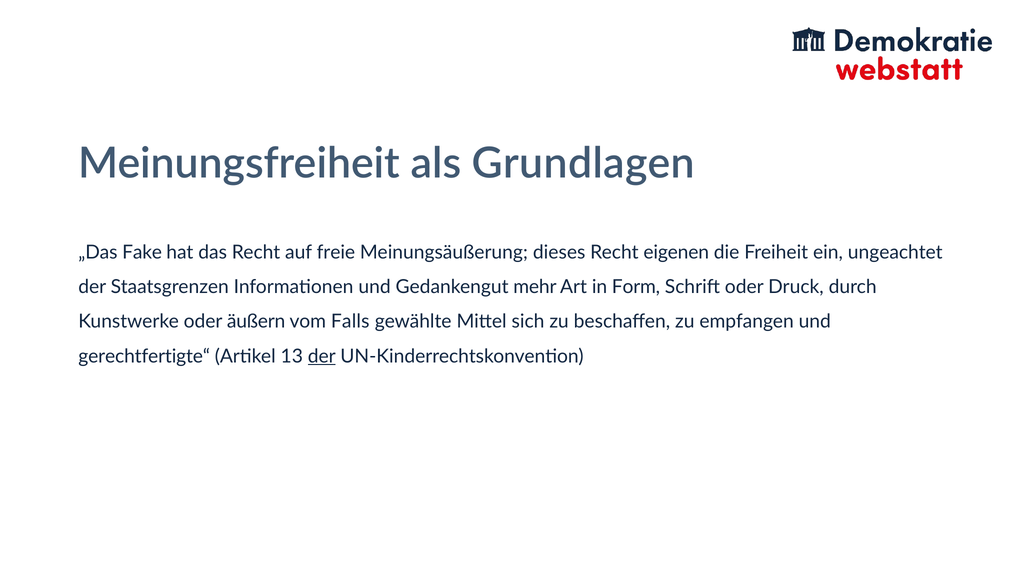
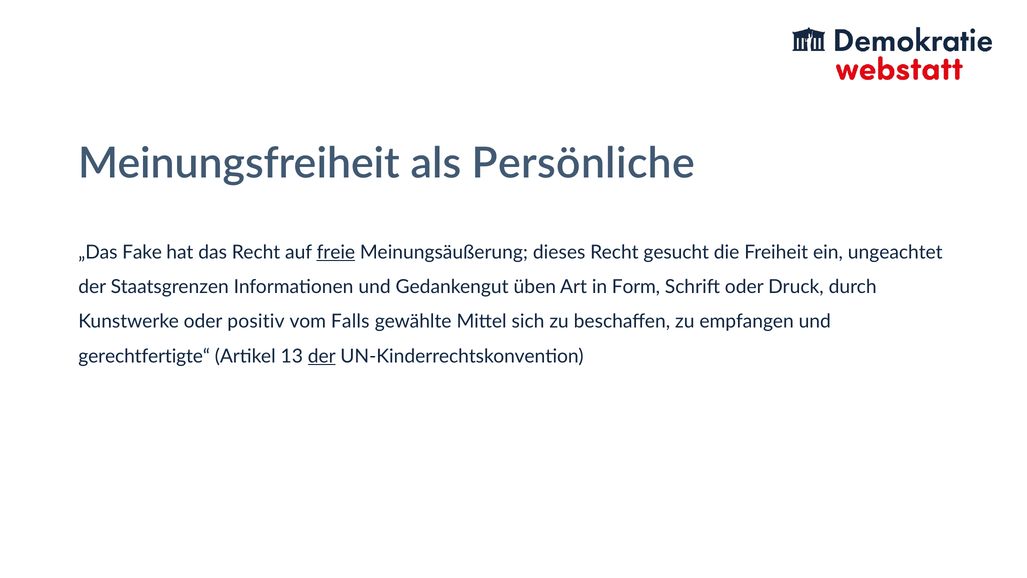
Grundlagen: Grundlagen -> Persönliche (583, 164)
freie underline: none -> present (336, 252)
eigenen: eigenen -> gesucht (676, 252)
mehr: mehr -> üben (535, 287)
äußern: äußern -> positiv (256, 321)
